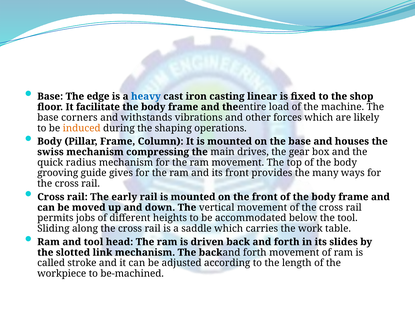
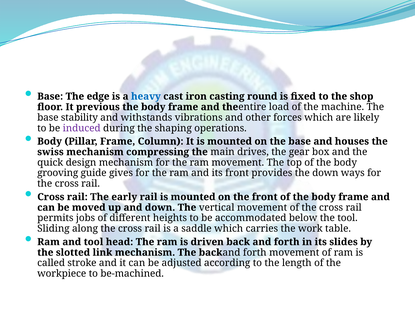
linear: linear -> round (262, 96)
facilitate: facilitate -> previous (98, 107)
corners: corners -> stability (79, 118)
induced colour: orange -> purple (82, 128)
radius: radius -> design (81, 163)
the many: many -> down (325, 173)
